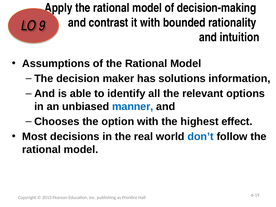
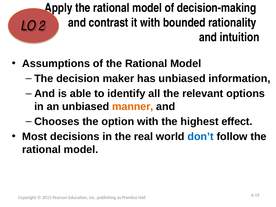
9: 9 -> 2 (42, 26)
has solutions: solutions -> unbiased (182, 79)
manner colour: blue -> orange (133, 107)
